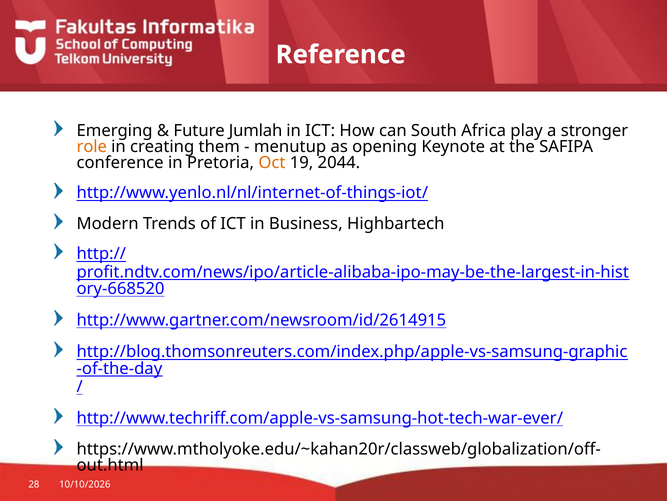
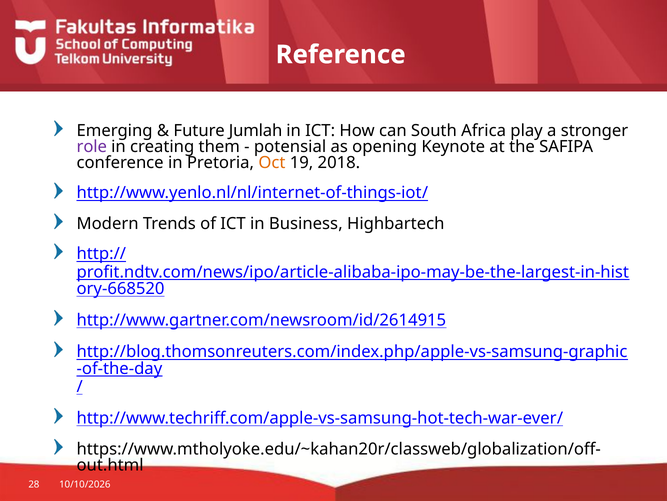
role colour: orange -> purple (92, 147)
menutup: menutup -> potensial (290, 147)
2044: 2044 -> 2018 (339, 163)
